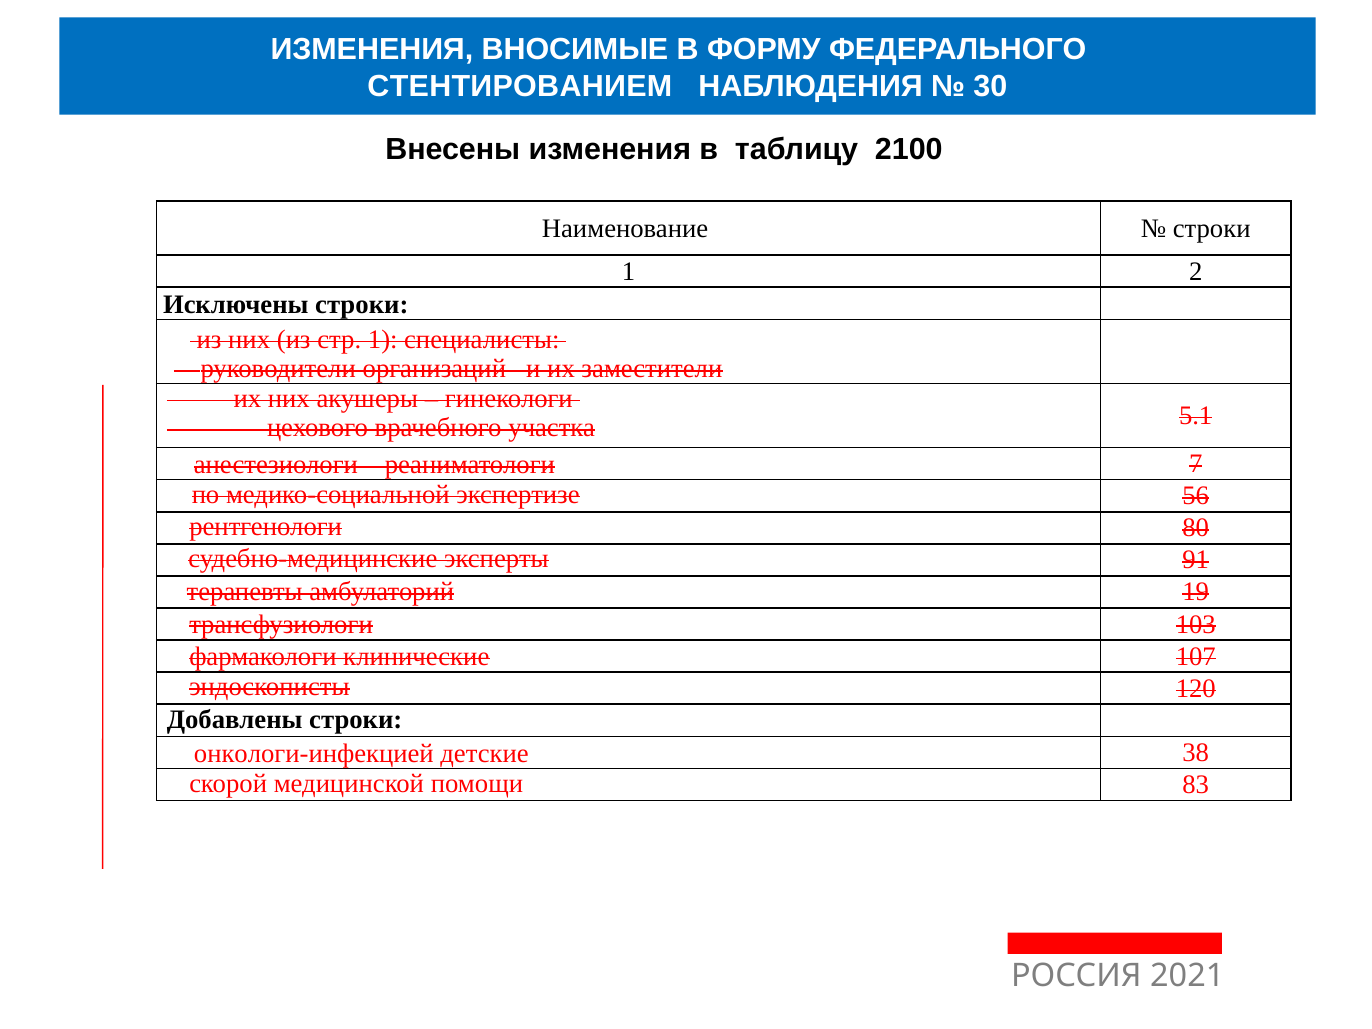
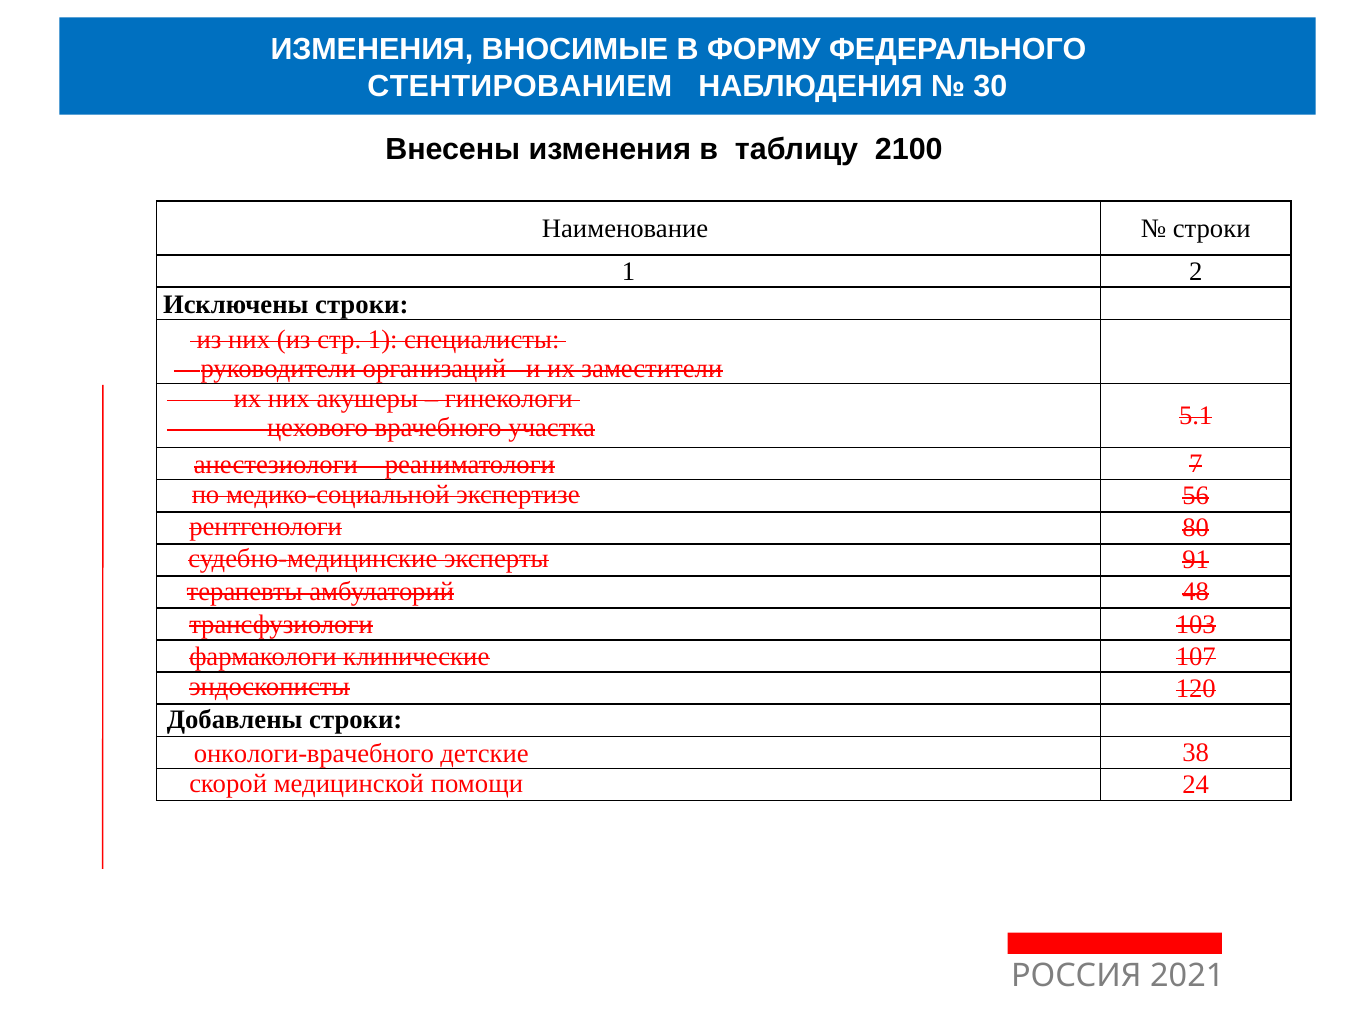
19: 19 -> 48 (1196, 592)
онкологи-инфекцией: онкологи-инфекцией -> онкологи-врачебного (314, 754)
83: 83 -> 24 (1196, 785)
